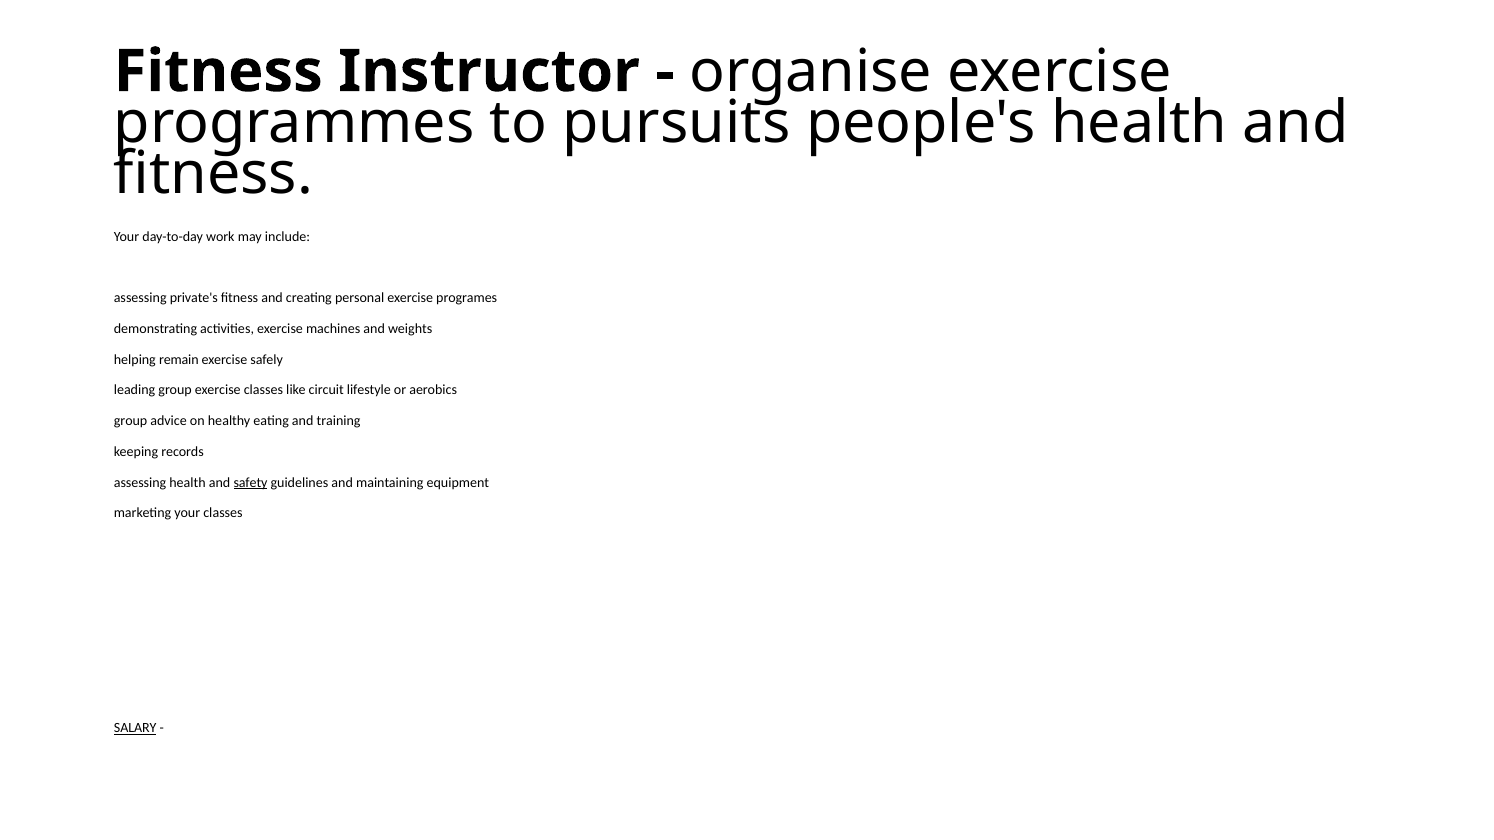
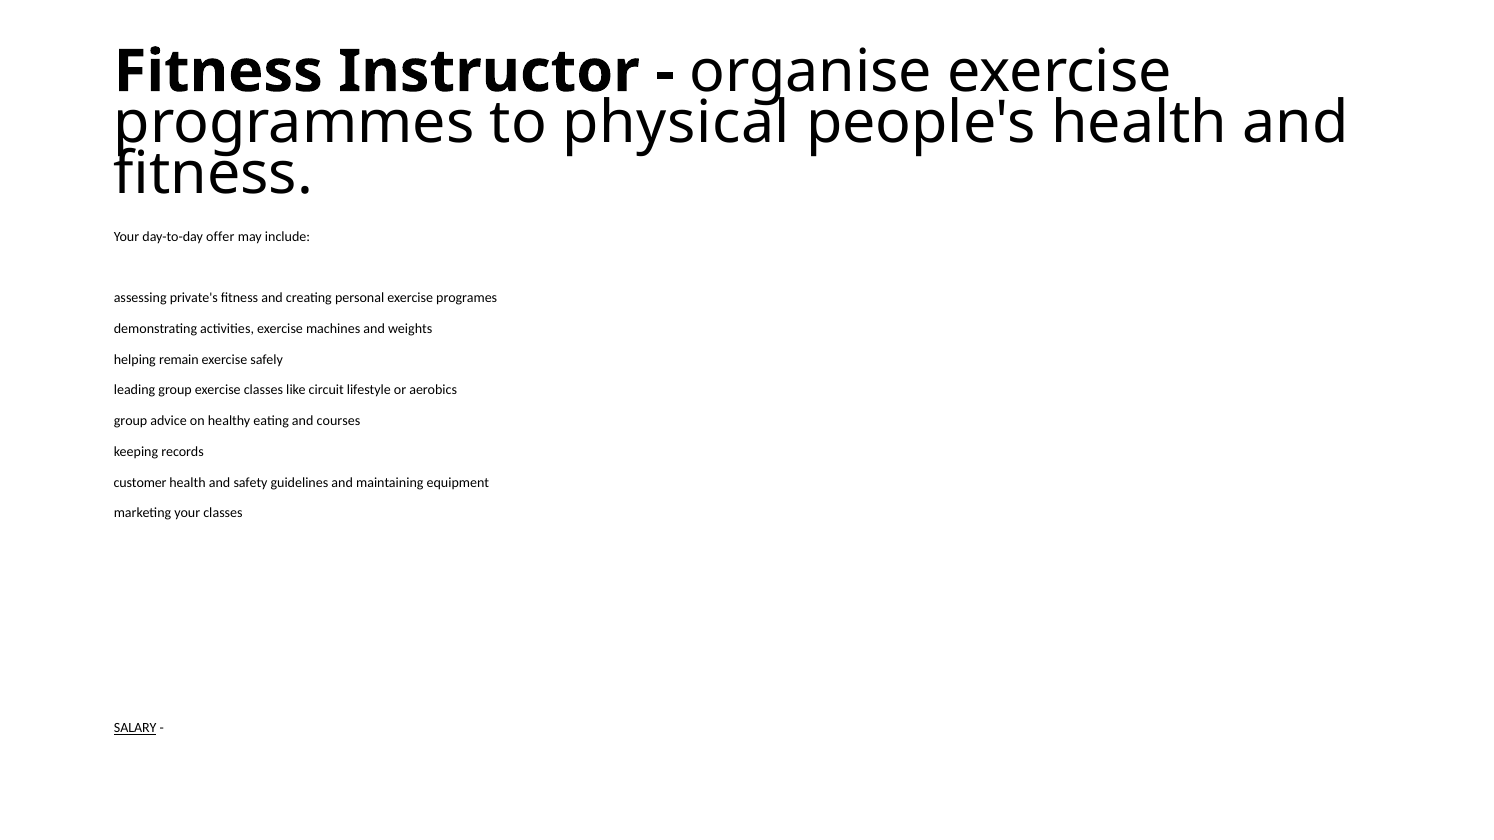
pursuits: pursuits -> physical (676, 123)
work: work -> offer (220, 237)
training: training -> courses (339, 421)
assessing: assessing -> customer (140, 483)
safety underline: present -> none (250, 483)
